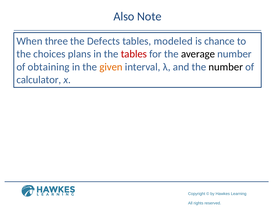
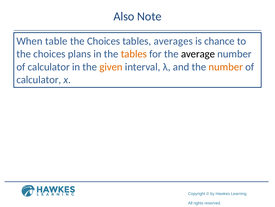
three: three -> table (56, 41)
Defects: Defects -> Choices (104, 41)
modeled: modeled -> averages (173, 41)
tables colour: red -> orange (134, 54)
obtaining: obtaining -> calculator (49, 67)
number colour: black -> orange (226, 67)
